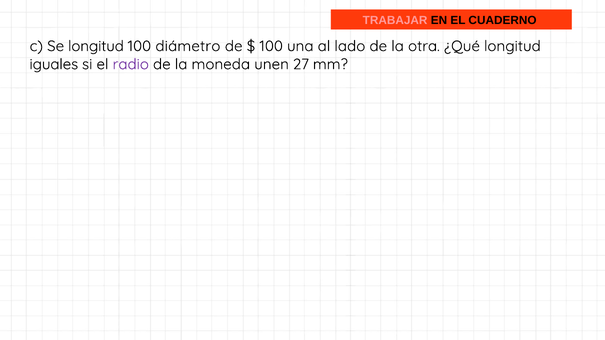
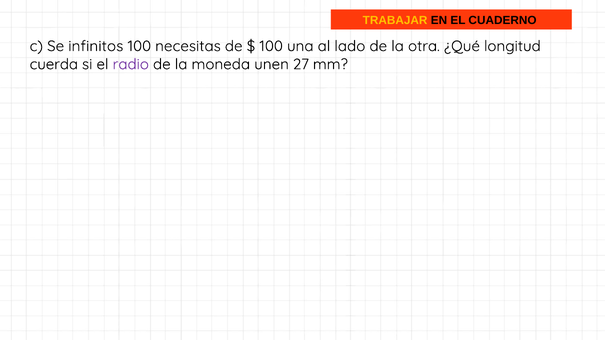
TRABAJAR colour: pink -> yellow (395, 20)
Se longitud: longitud -> infinitos (96, 46)
diámetro: diámetro -> necesitas (188, 46)
iguales: iguales -> cuerda (54, 64)
